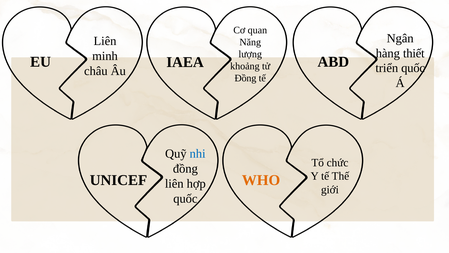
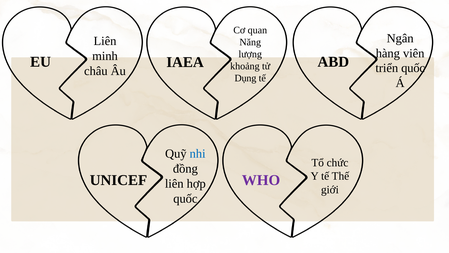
thiết: thiết -> viên (414, 53)
Đồng: Đồng -> Dụng (245, 78)
WHO colour: orange -> purple (261, 180)
